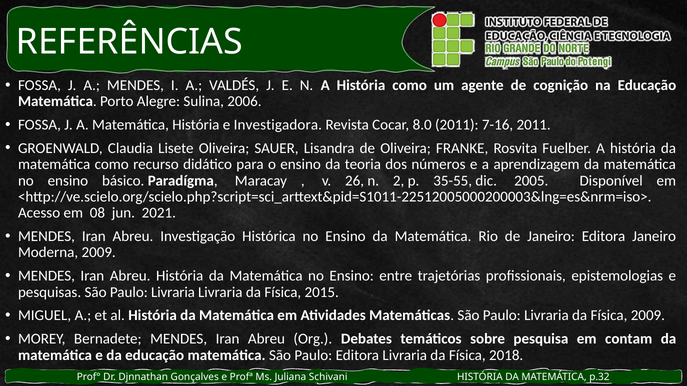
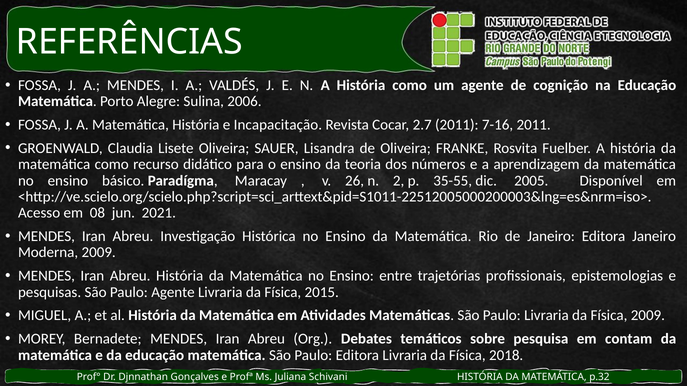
Investigadora: Investigadora -> Incapacitação (278, 125)
8.0: 8.0 -> 2.7 (422, 125)
pesquisas São Paulo Livraria: Livraria -> Agente (173, 292)
